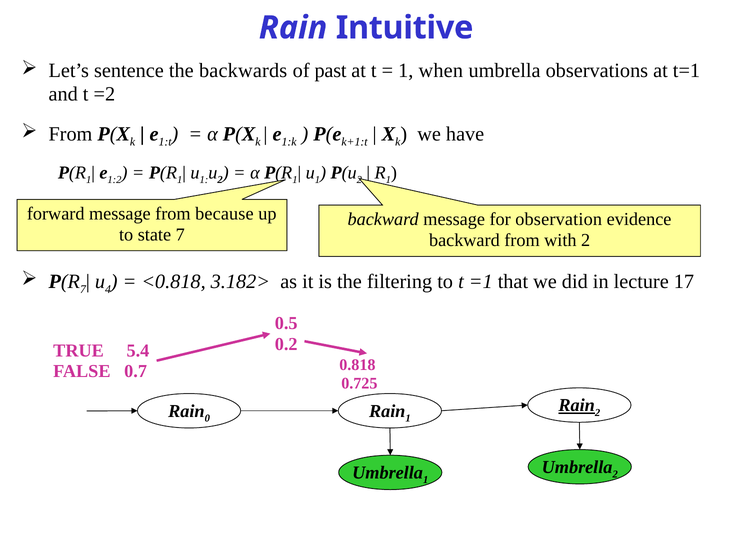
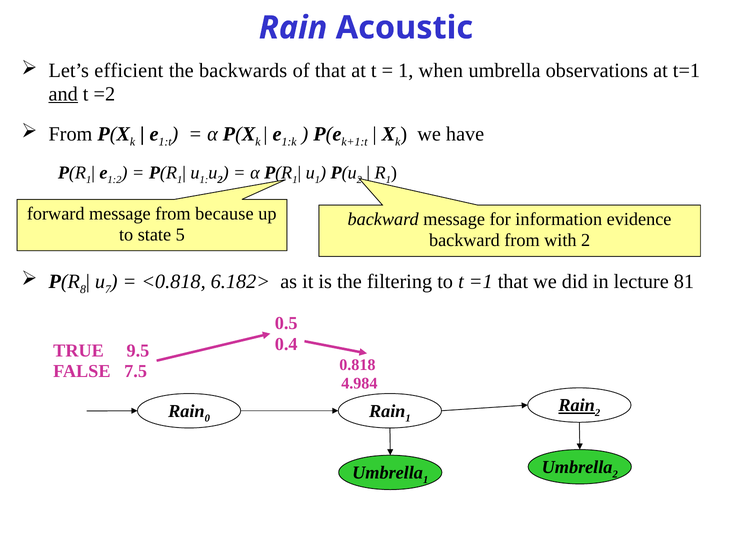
Intuitive: Intuitive -> Acoustic (404, 28)
sentence: sentence -> efficient (129, 71)
of past: past -> that (330, 71)
and underline: none -> present (63, 94)
observation: observation -> information (559, 219)
state 7: 7 -> 5 (180, 234)
7: 7 -> 8 (83, 289)
4: 4 -> 7 (108, 289)
3.182>: 3.182> -> 6.182> (240, 281)
17: 17 -> 81 (684, 281)
0.2: 0.2 -> 0.4 (286, 344)
5.4: 5.4 -> 9.5 (138, 350)
0.7: 0.7 -> 7.5 (136, 371)
0.725: 0.725 -> 4.984 (359, 383)
